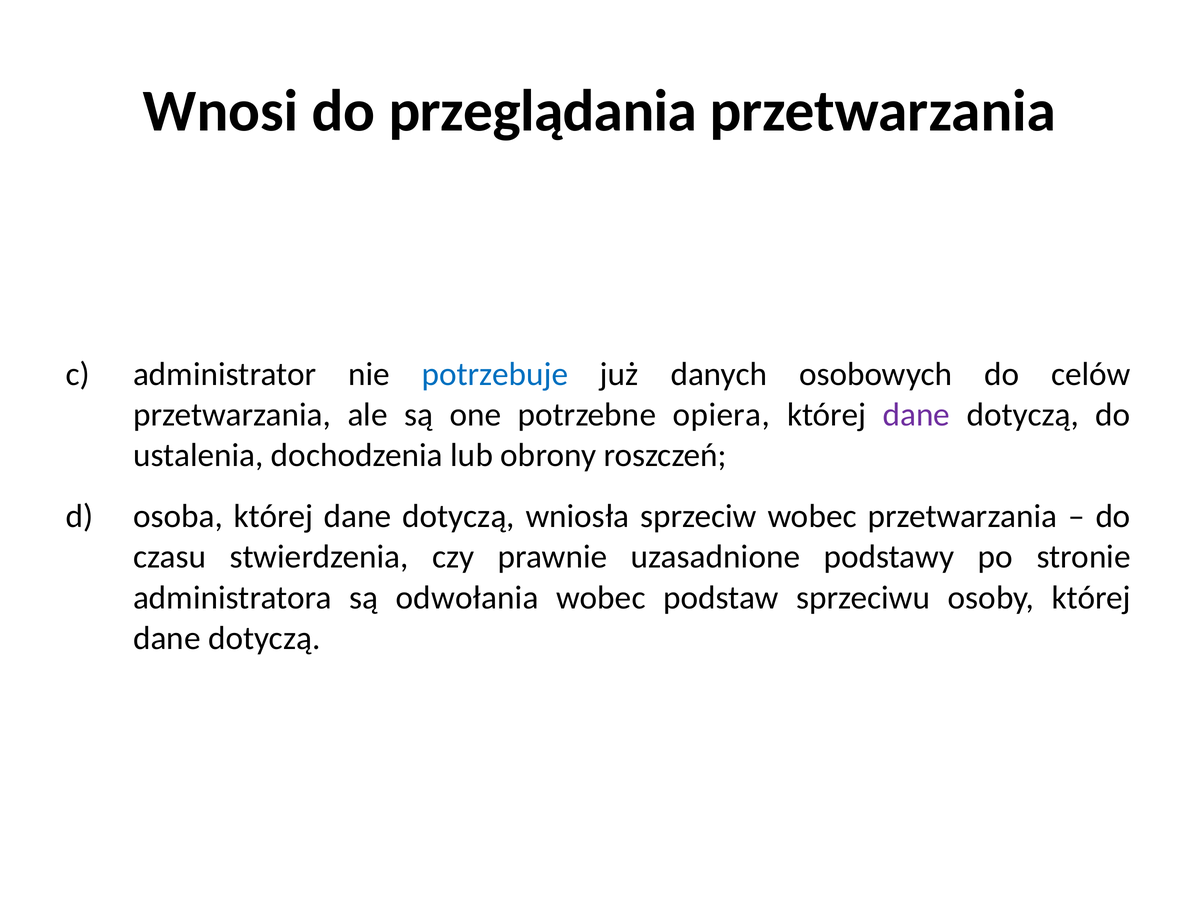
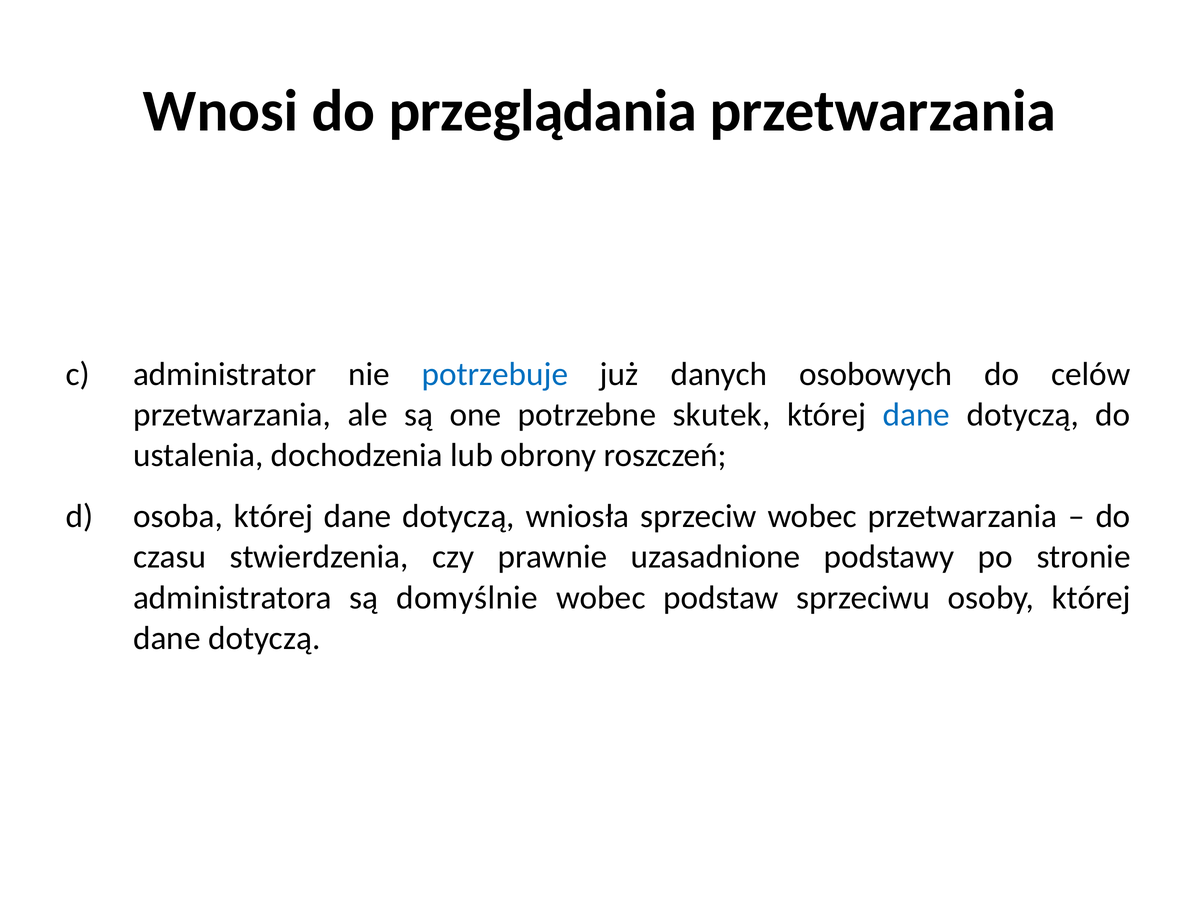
opiera: opiera -> skutek (721, 415)
dane colour: purple -> blue (916, 415)
odwołania: odwołania -> domyślnie (467, 597)
